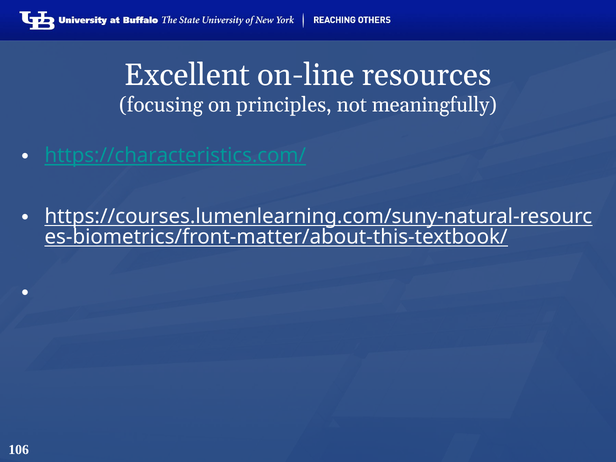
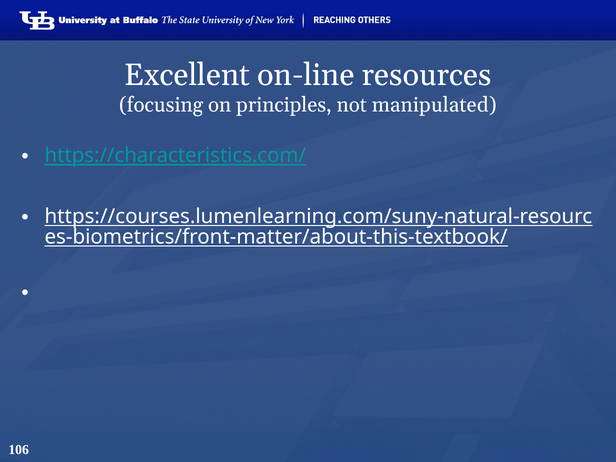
meaningfully: meaningfully -> manipulated (434, 105)
